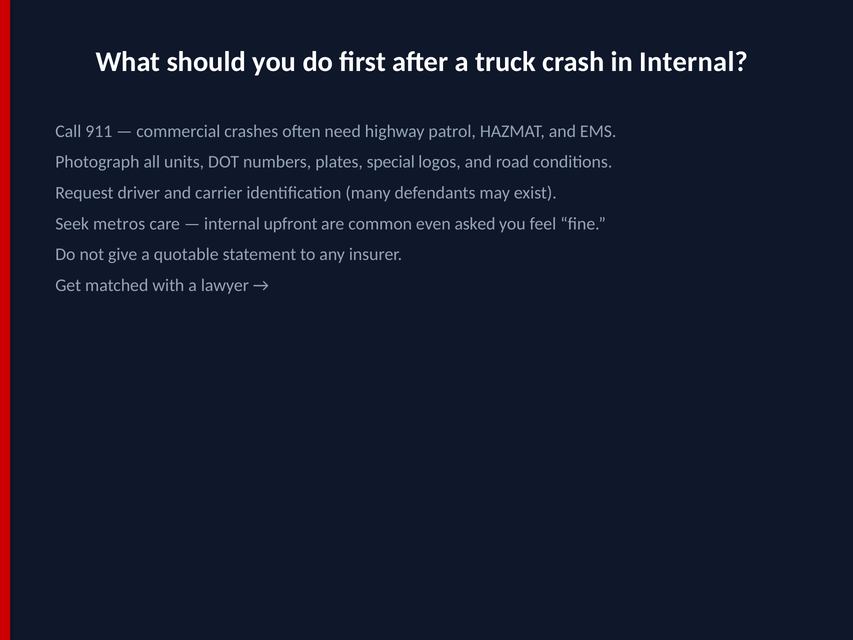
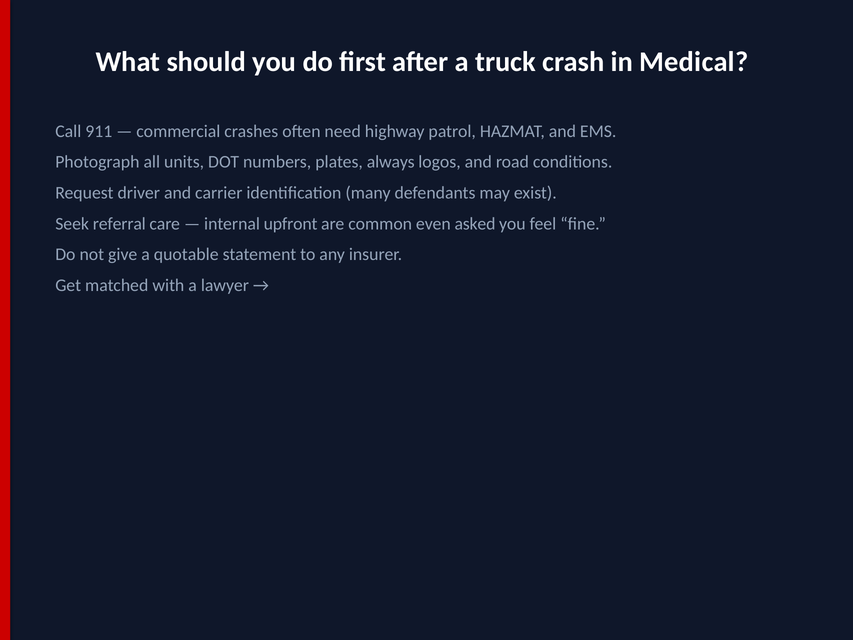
in Internal: Internal -> Medical (694, 62)
special: special -> always (391, 162)
metros: metros -> referral (119, 224)
